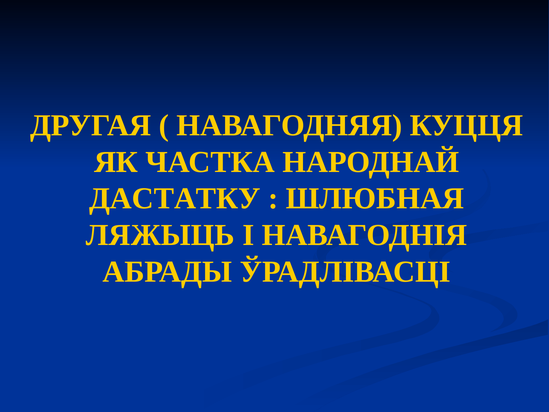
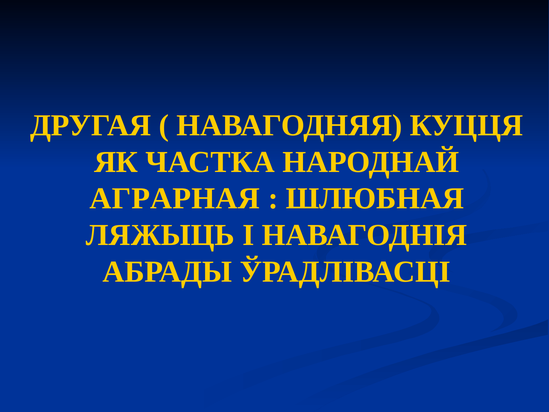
ДАСТАТКУ: ДАСТАТКУ -> АГРАРНАЯ (175, 198)
